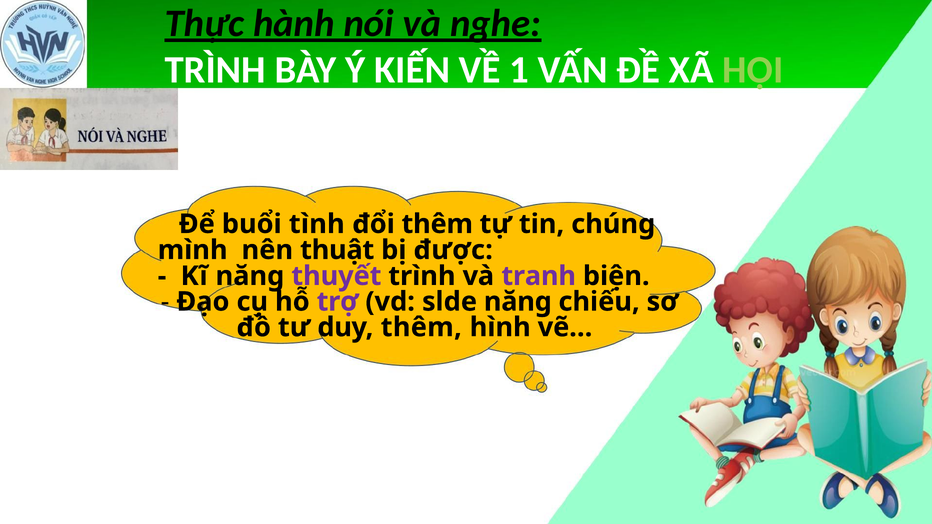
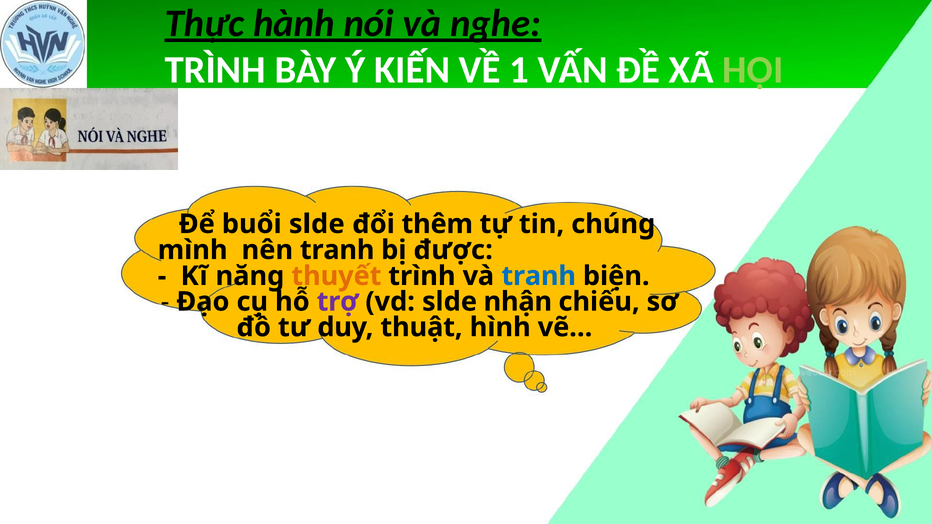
tình: tình -> slde (317, 224)
nên thuật: thuật -> tranh (337, 250)
thuyết colour: purple -> orange (336, 276)
tranh colour: purple -> blue (539, 276)
slde năng: năng -> nhận (518, 302)
duy thêm: thêm -> thuật (421, 327)
